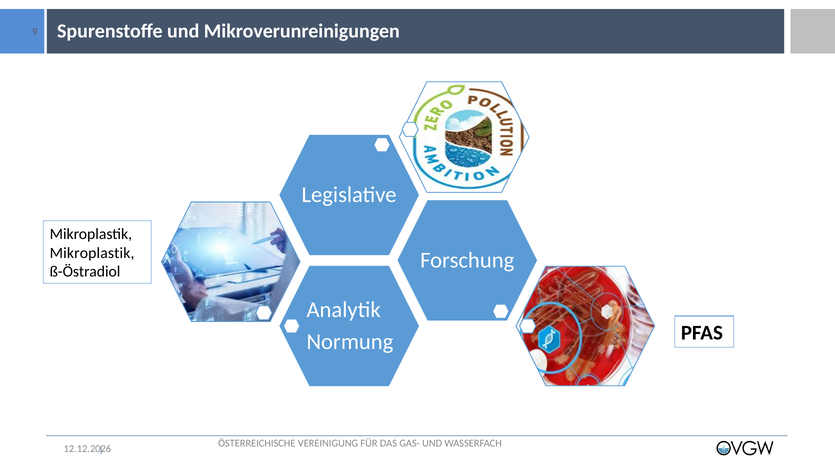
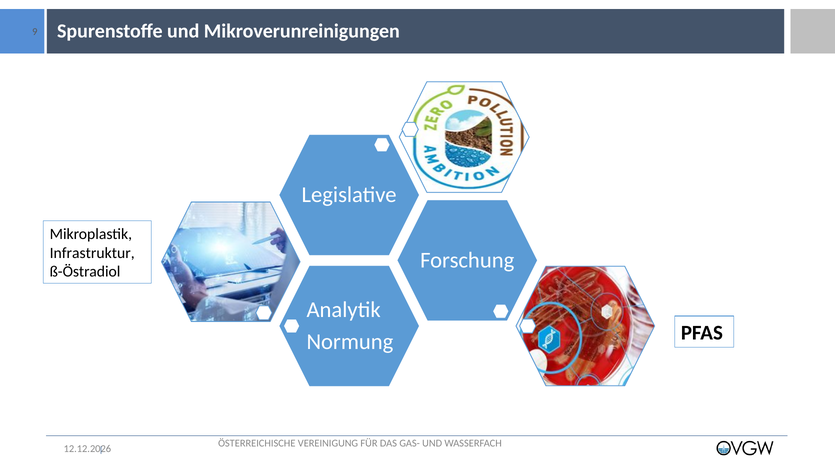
Mikroplastik: Mikroplastik -> Infrastruktur (92, 253)
